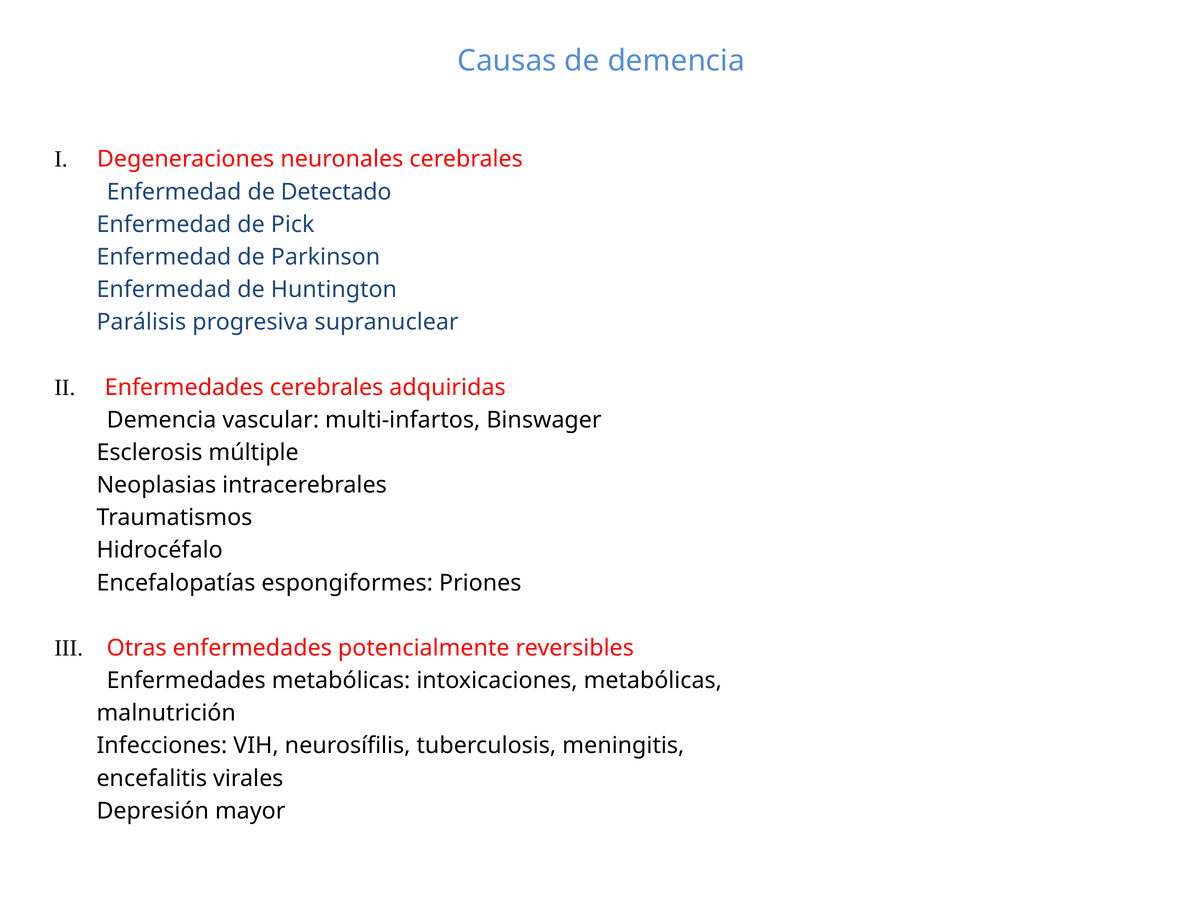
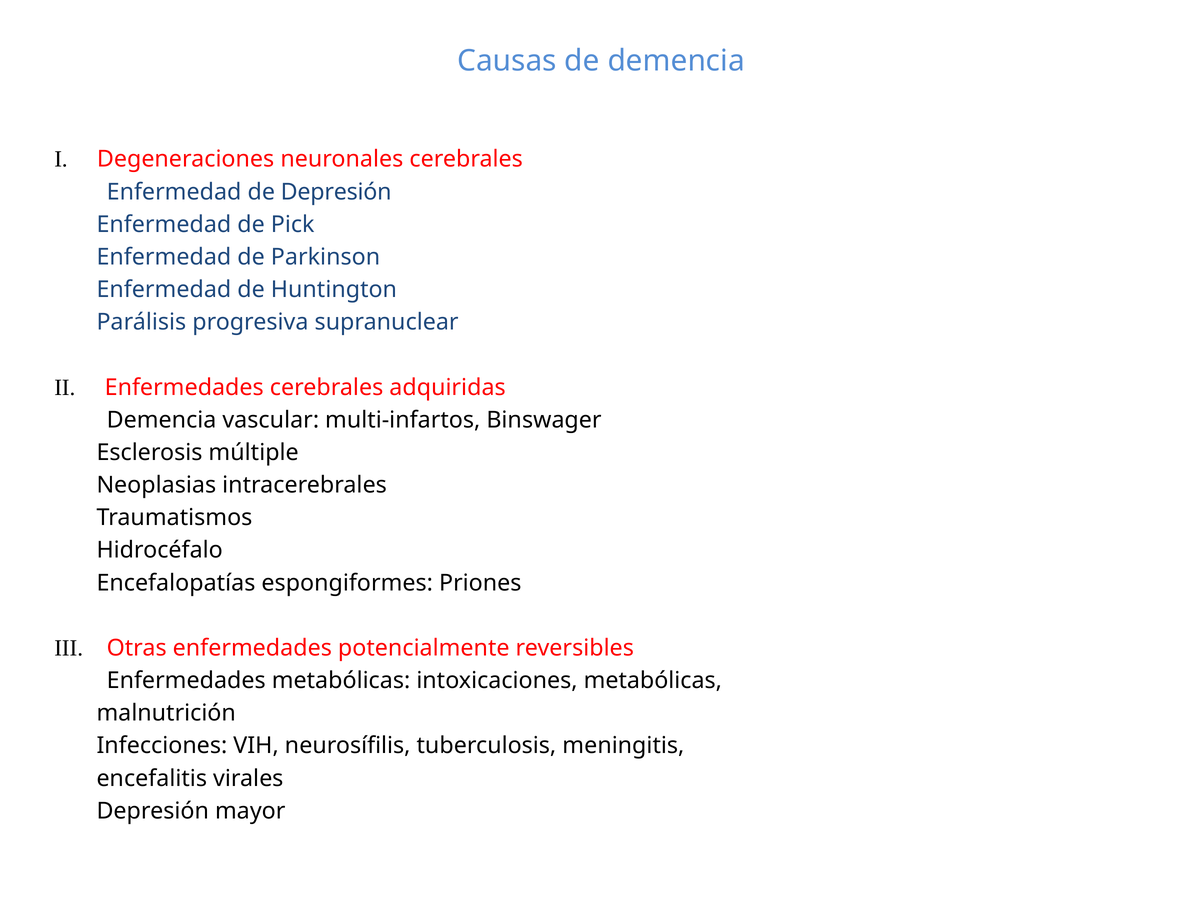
de Detectado: Detectado -> Depresión (336, 192)
